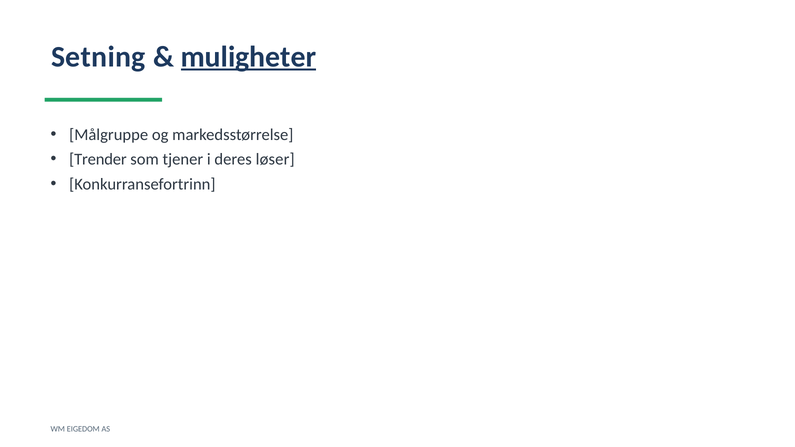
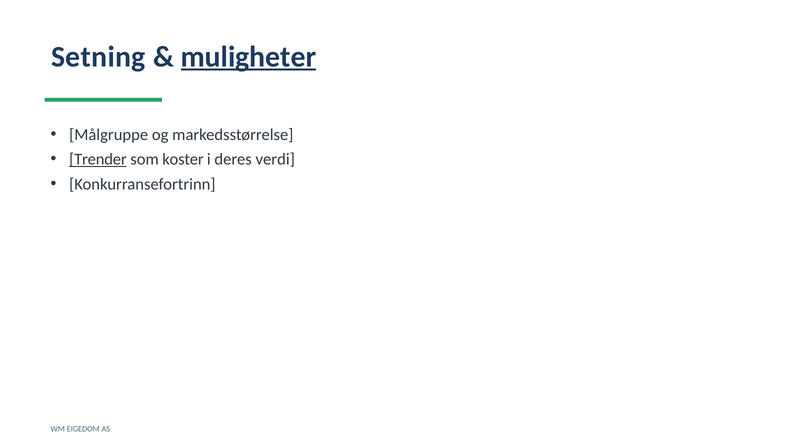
Trender underline: none -> present (98, 160)
tjener: tjener -> koster (183, 160)
løser: løser -> verdi (275, 160)
